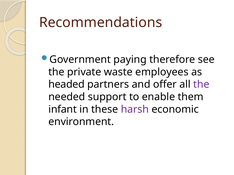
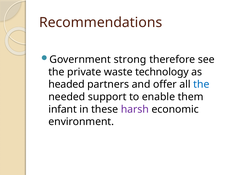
paying: paying -> strong (130, 60)
employees: employees -> technology (162, 72)
the colour: purple -> blue (201, 85)
